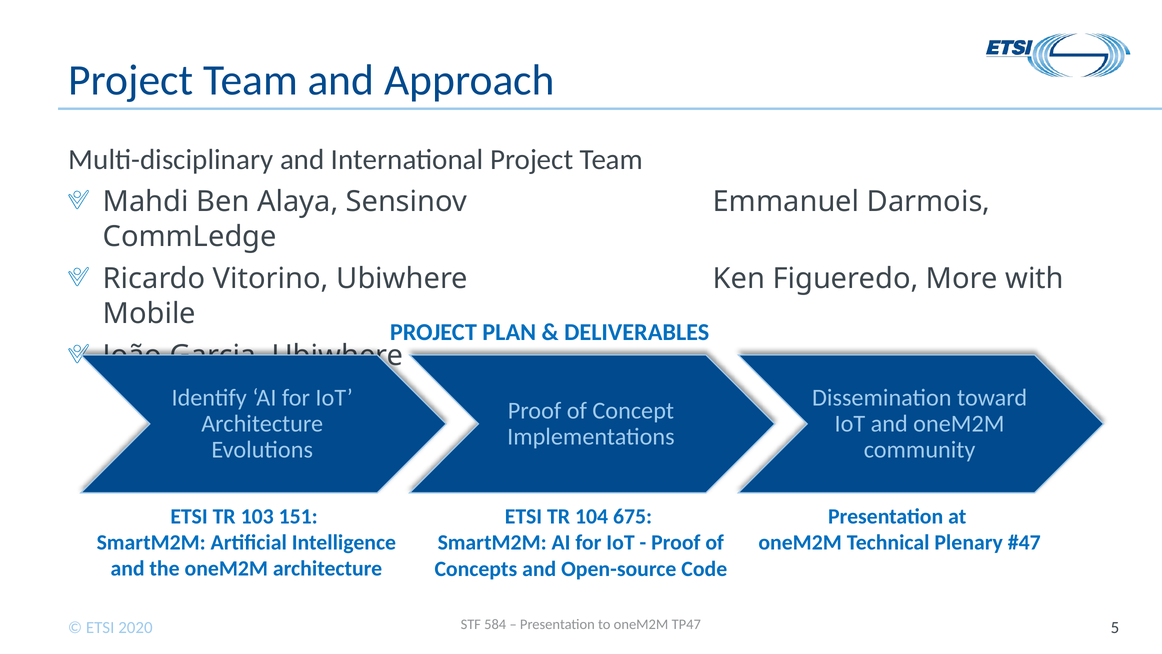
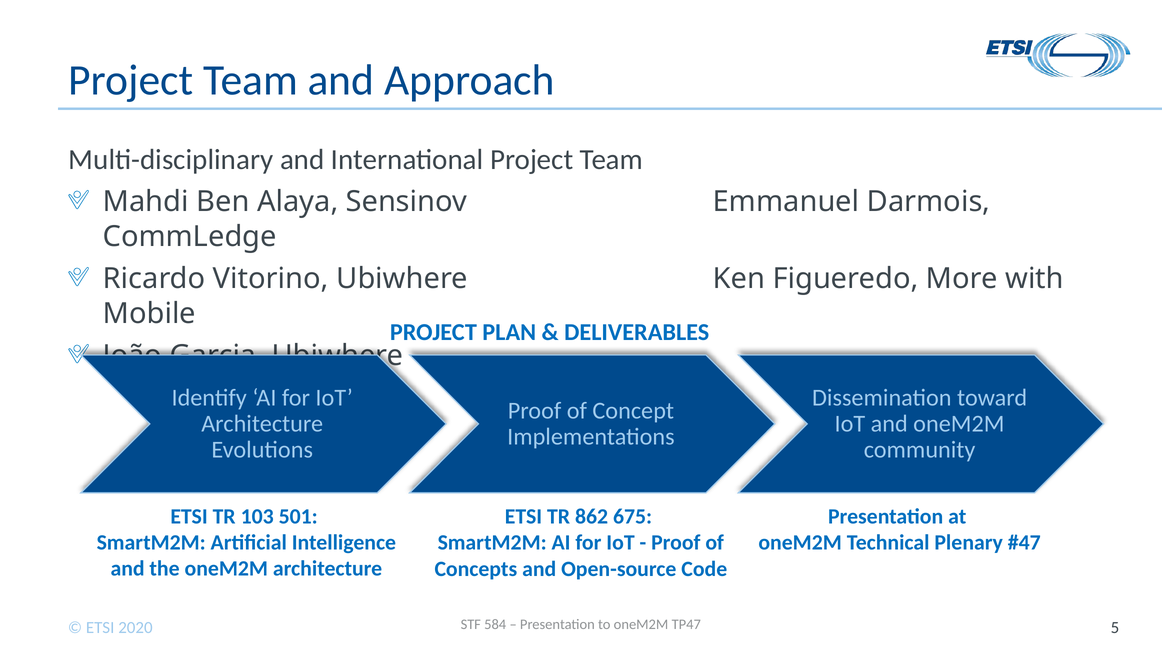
151: 151 -> 501 (298, 516)
104: 104 -> 862 (592, 516)
